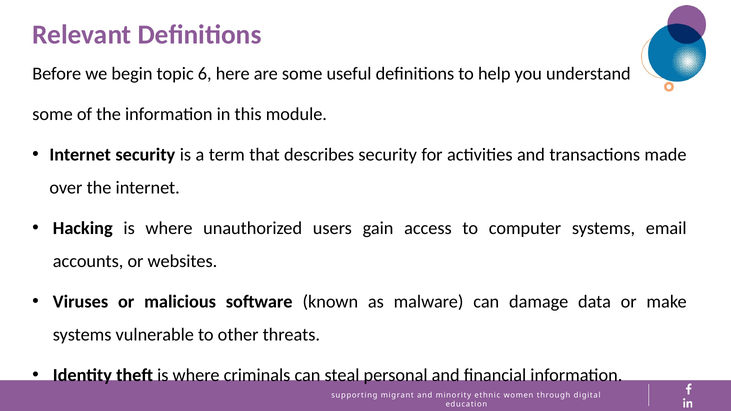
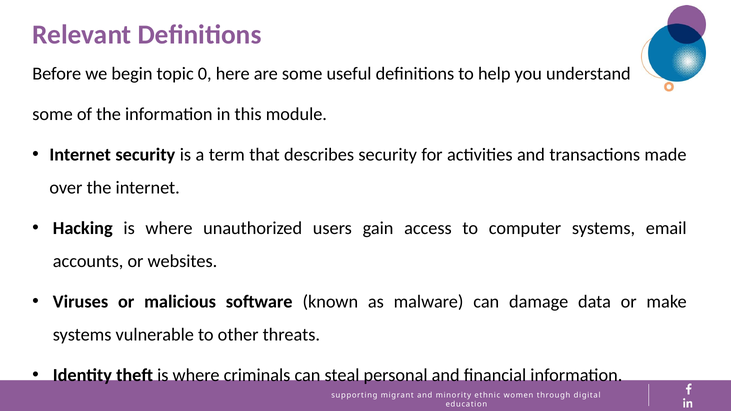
6: 6 -> 0 (205, 74)
